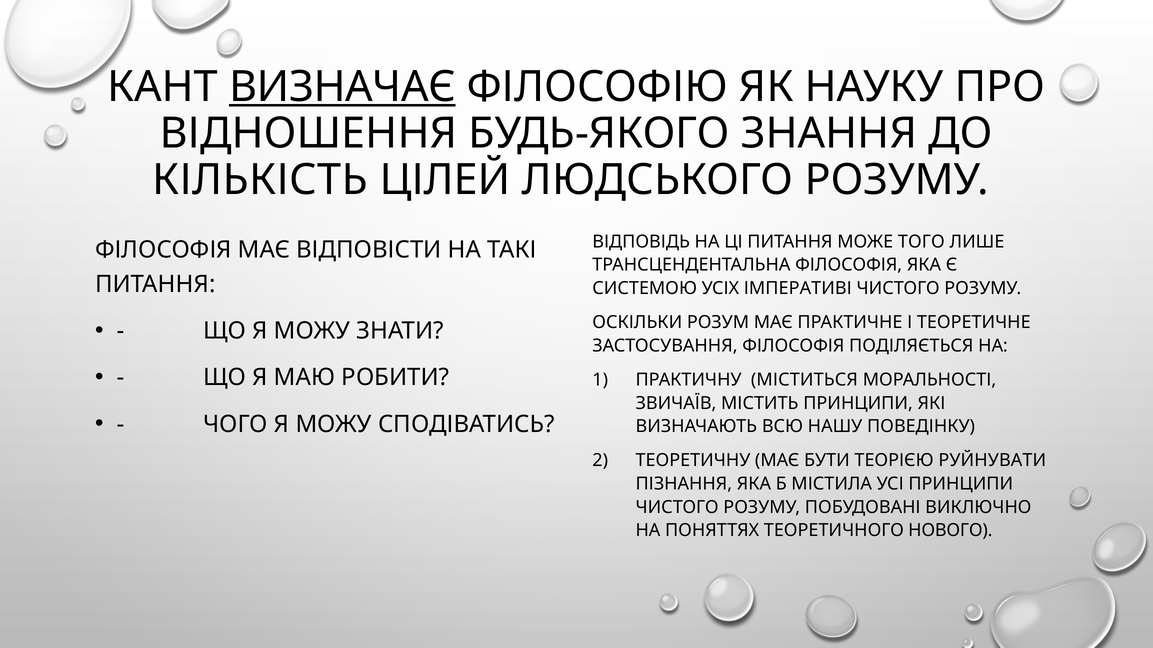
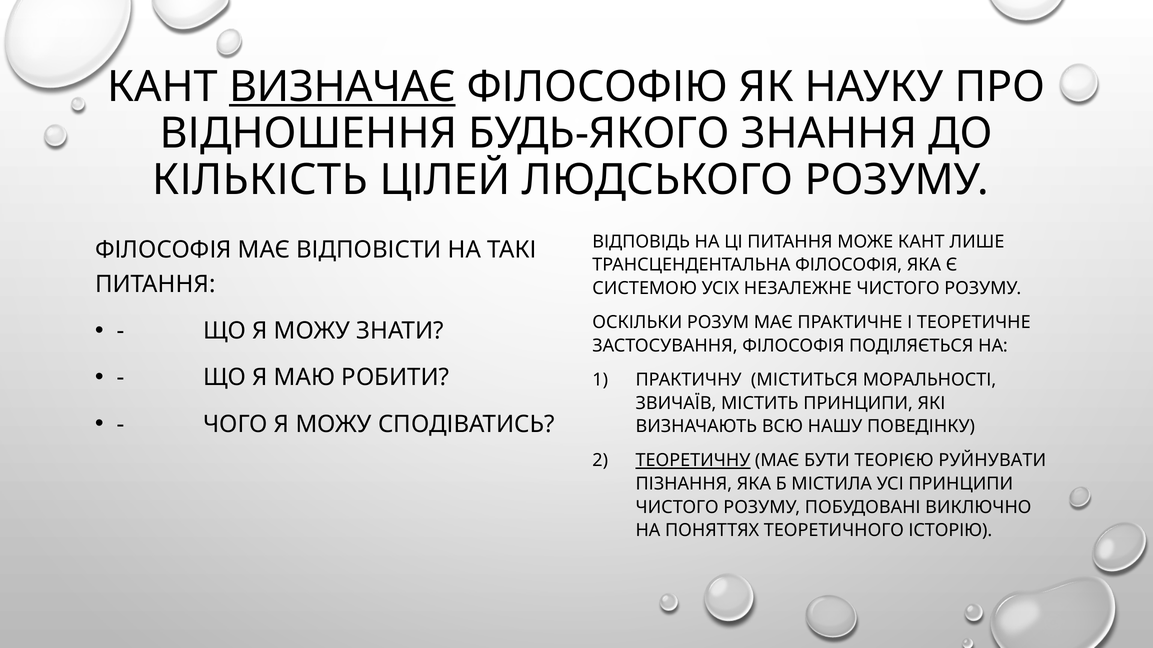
МОЖЕ ТОГО: ТОГО -> КАНТ (921, 242)
ІМПЕРАТИВІ: ІМПЕРАТИВІ -> НЕЗАЛЕЖНЕ (798, 289)
ТЕОРЕТИЧНУ underline: none -> present (693, 461)
НОВОГО: НОВОГО -> ІСТОРІЮ (950, 531)
